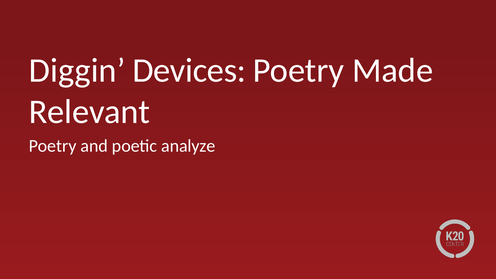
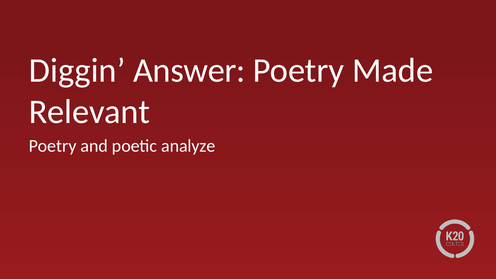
Devices: Devices -> Answer (189, 71)
